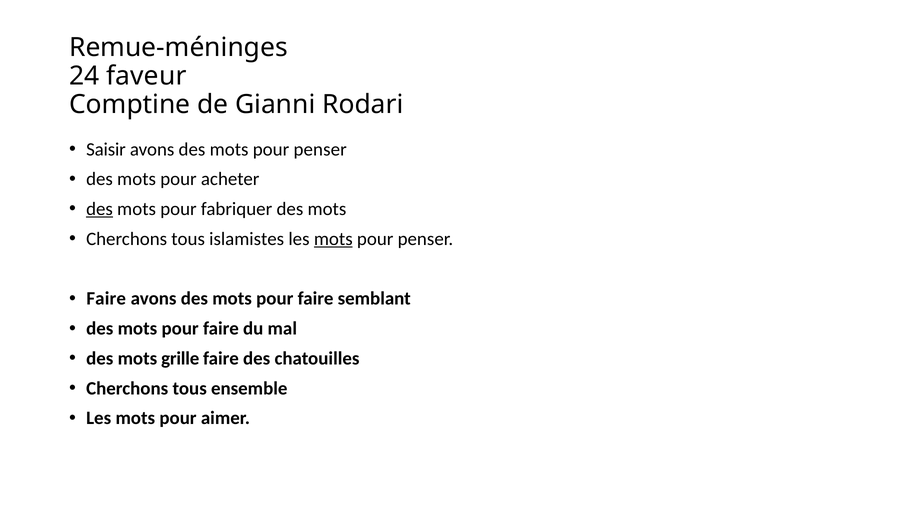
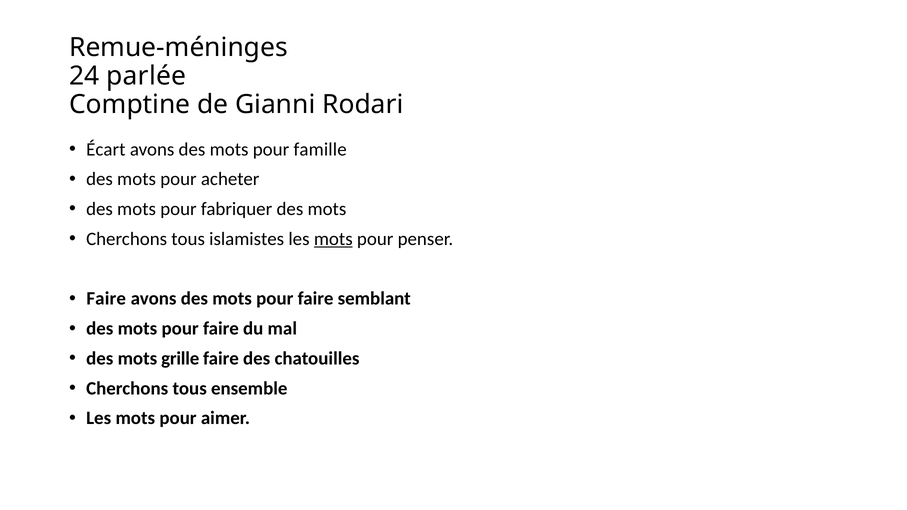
faveur: faveur -> parlée (146, 76)
Saisir: Saisir -> Écart (106, 149)
des mots pour penser: penser -> famille (320, 149)
des underline: present -> none (100, 209)
